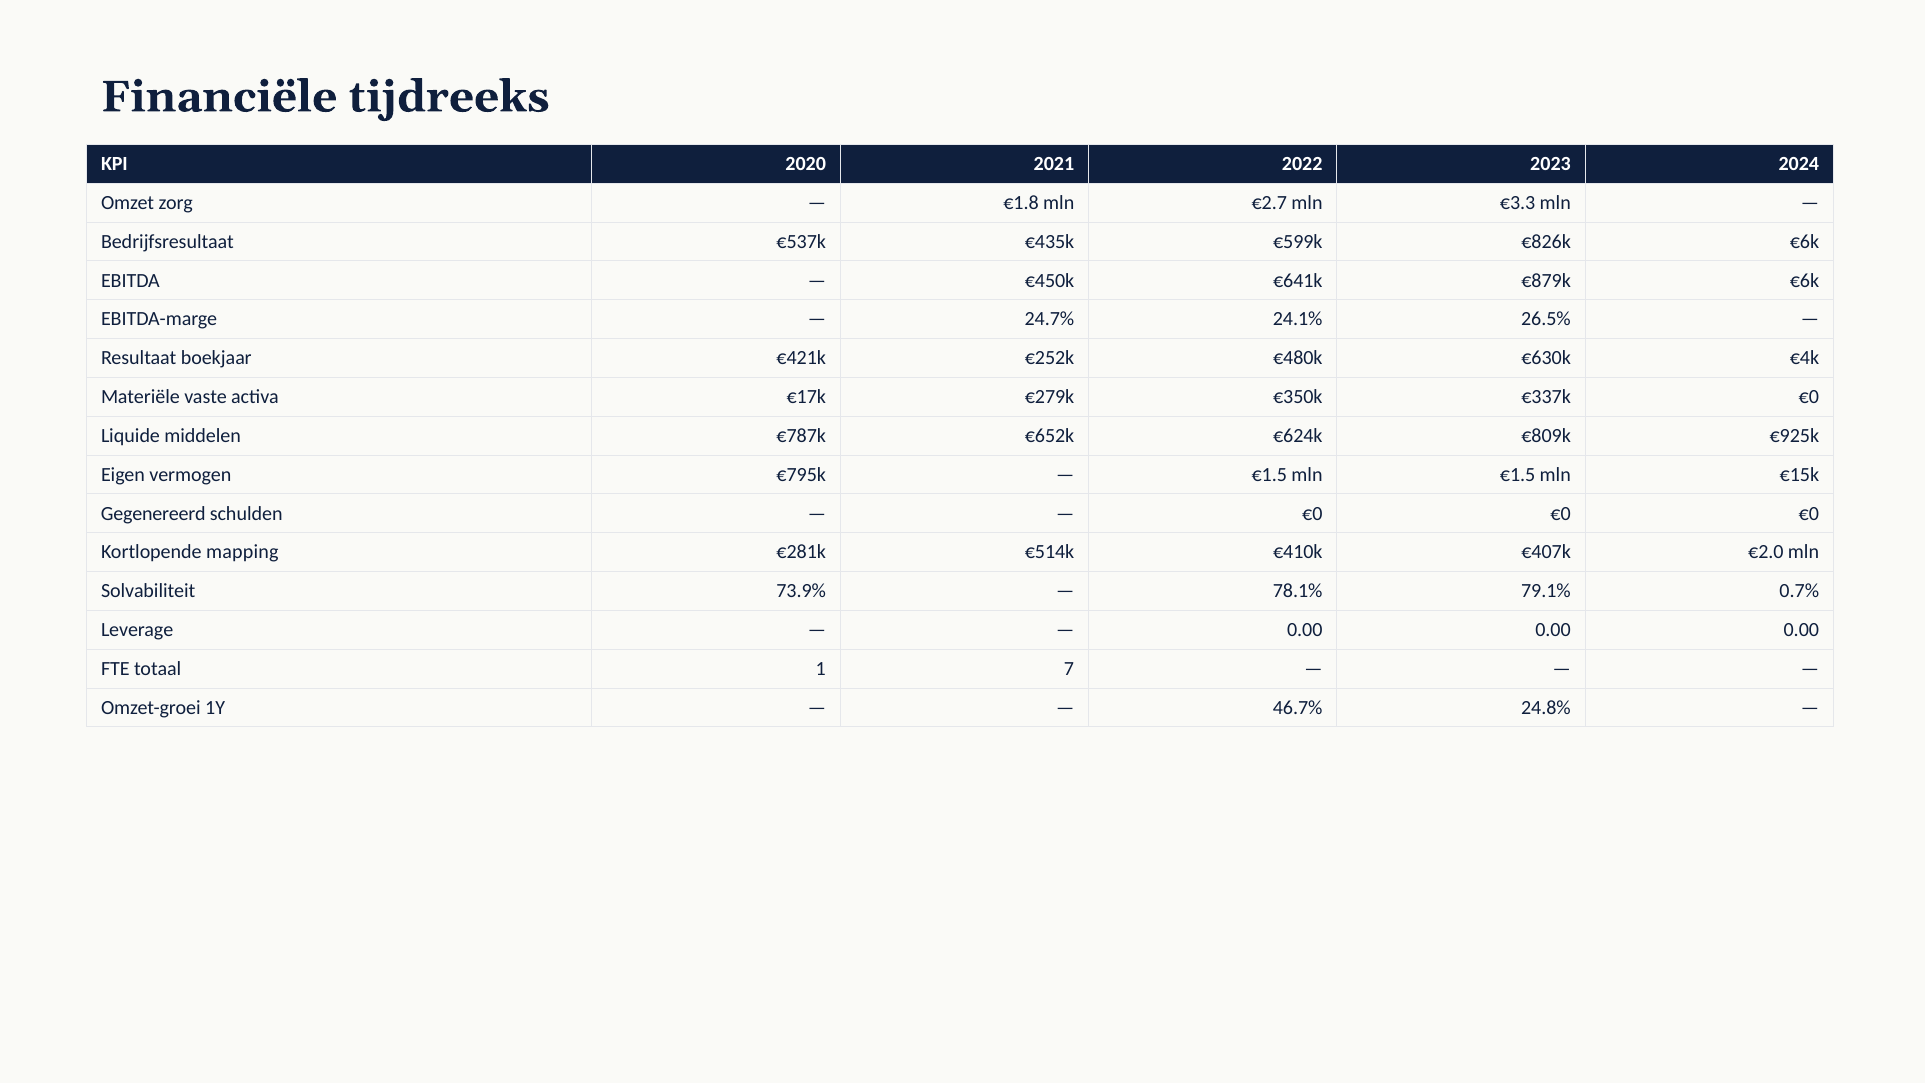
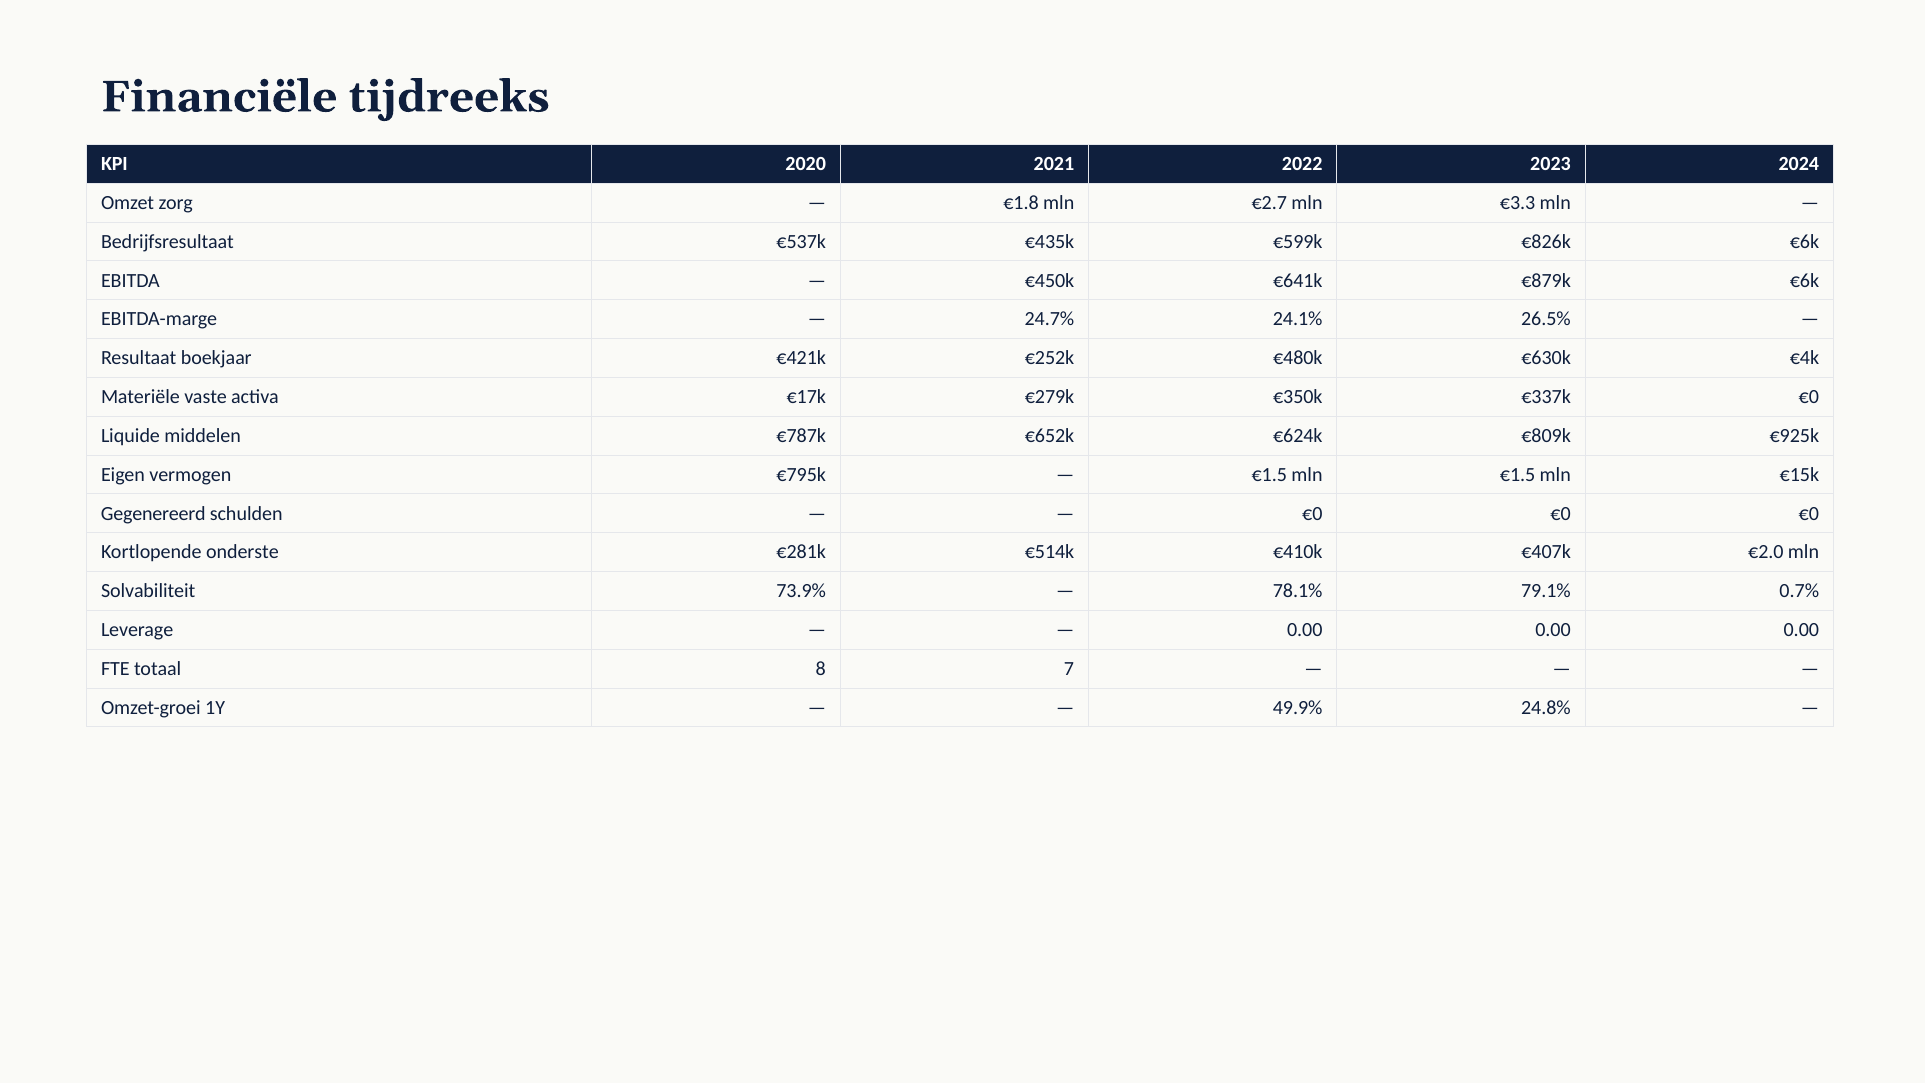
mapping: mapping -> onderste (242, 552)
1: 1 -> 8 (821, 669)
46.7%: 46.7% -> 49.9% (1298, 707)
